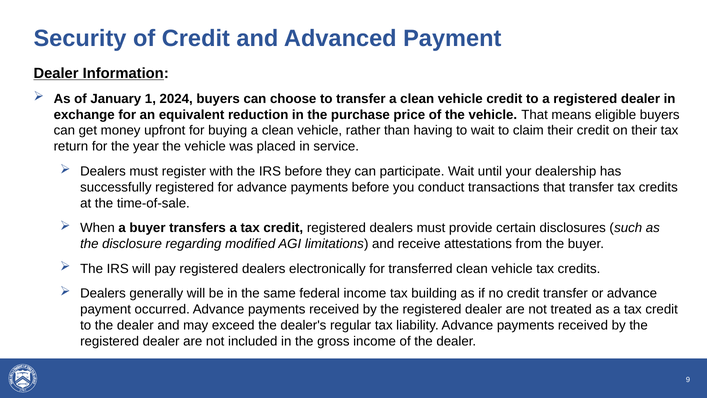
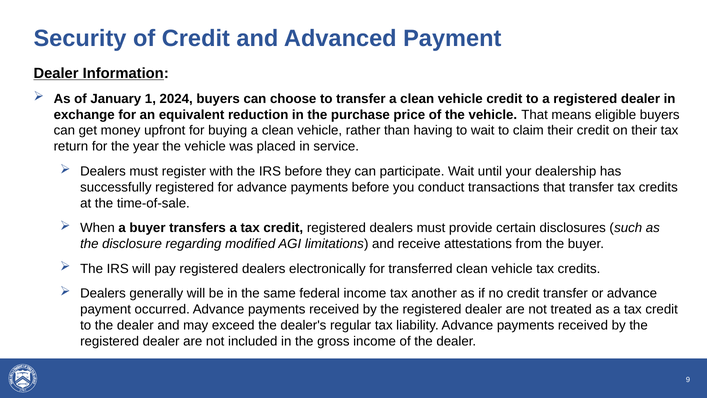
building: building -> another (434, 293)
